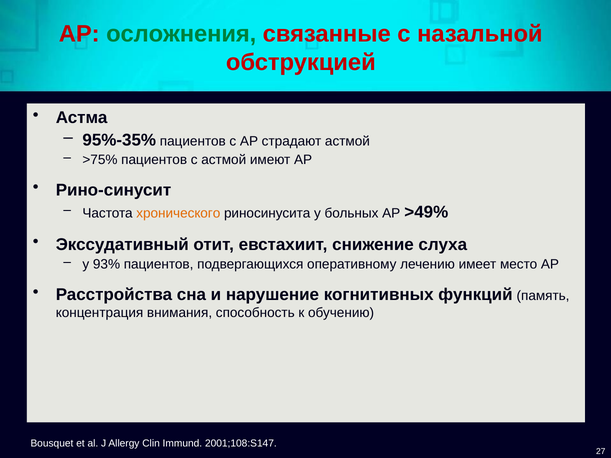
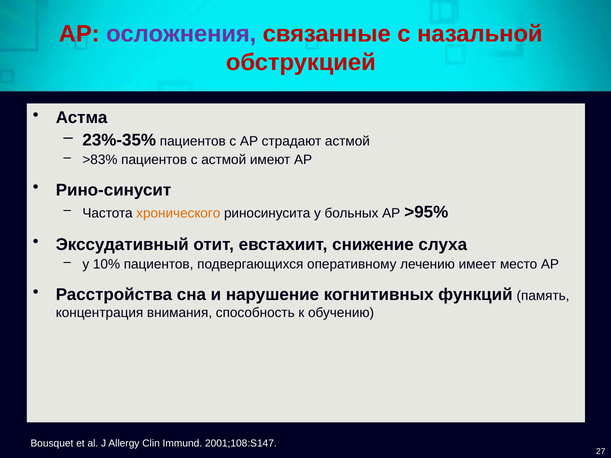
осложнения colour: green -> purple (181, 34)
95%-35%: 95%-35% -> 23%-35% (119, 140)
>75%: >75% -> >83% (100, 160)
>49%: >49% -> >95% (426, 212)
93%: 93% -> 10% (107, 264)
